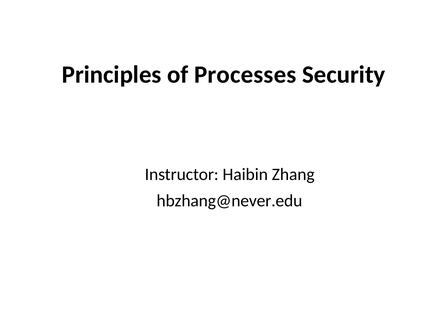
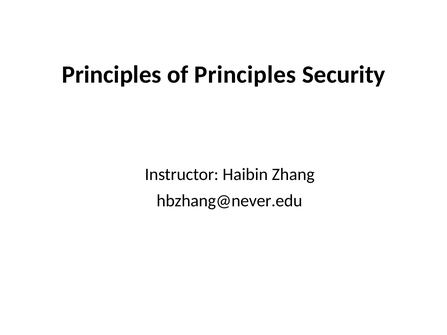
of Processes: Processes -> Principles (245, 75)
